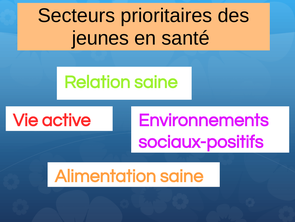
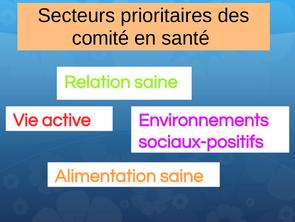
jeunes: jeunes -> comité (100, 38)
